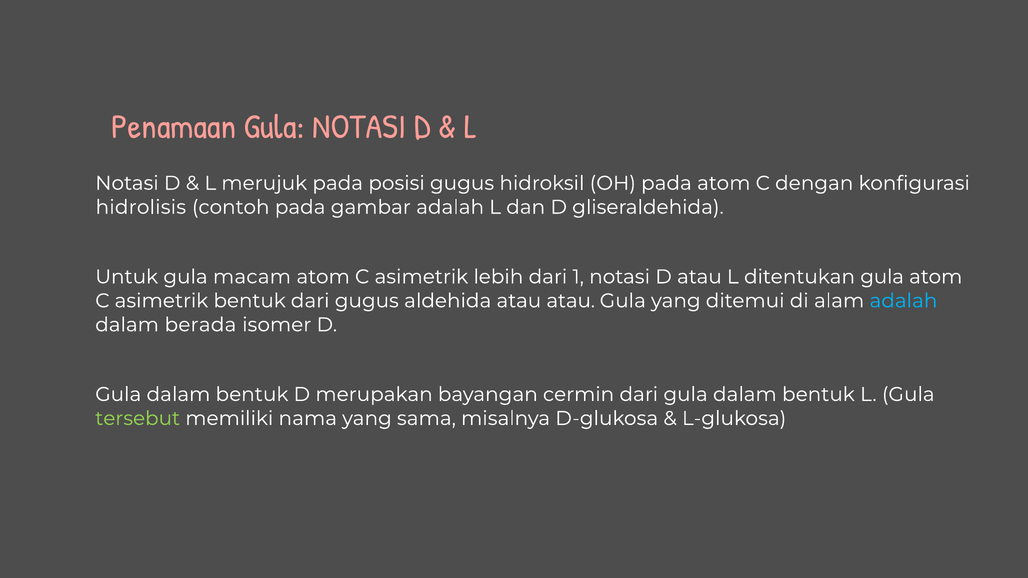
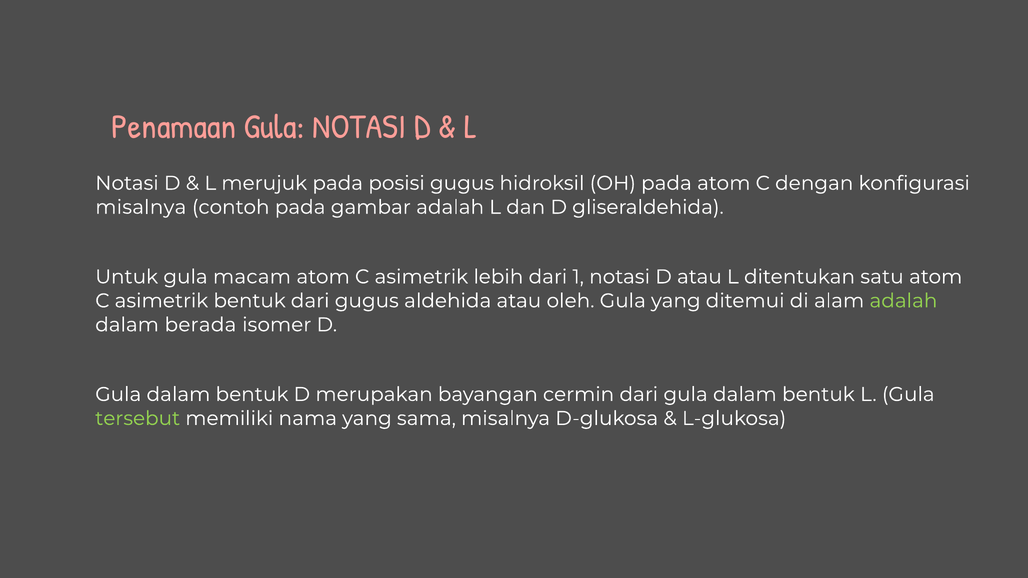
hidrolisis: hidrolisis -> misalnya (141, 207)
ditentukan gula: gula -> satu (882, 277)
atau atau: atau -> oleh (571, 301)
adalah colour: light blue -> light green (903, 301)
